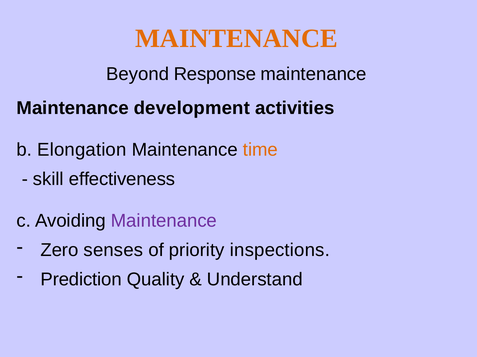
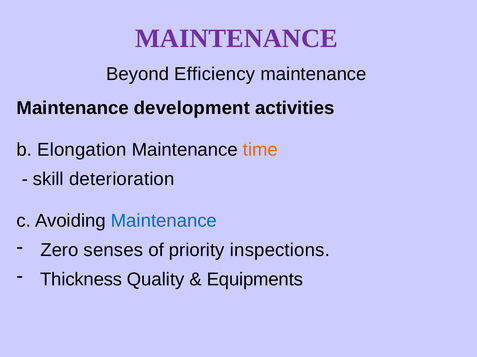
MAINTENANCE colour: orange -> purple (236, 38)
Response: Response -> Efficiency (215, 74)
effectiveness: effectiveness -> deterioration (122, 179)
Maintenance colour: purple -> blue (164, 221)
Prediction: Prediction -> Thickness (81, 280)
Understand: Understand -> Equipments (255, 280)
